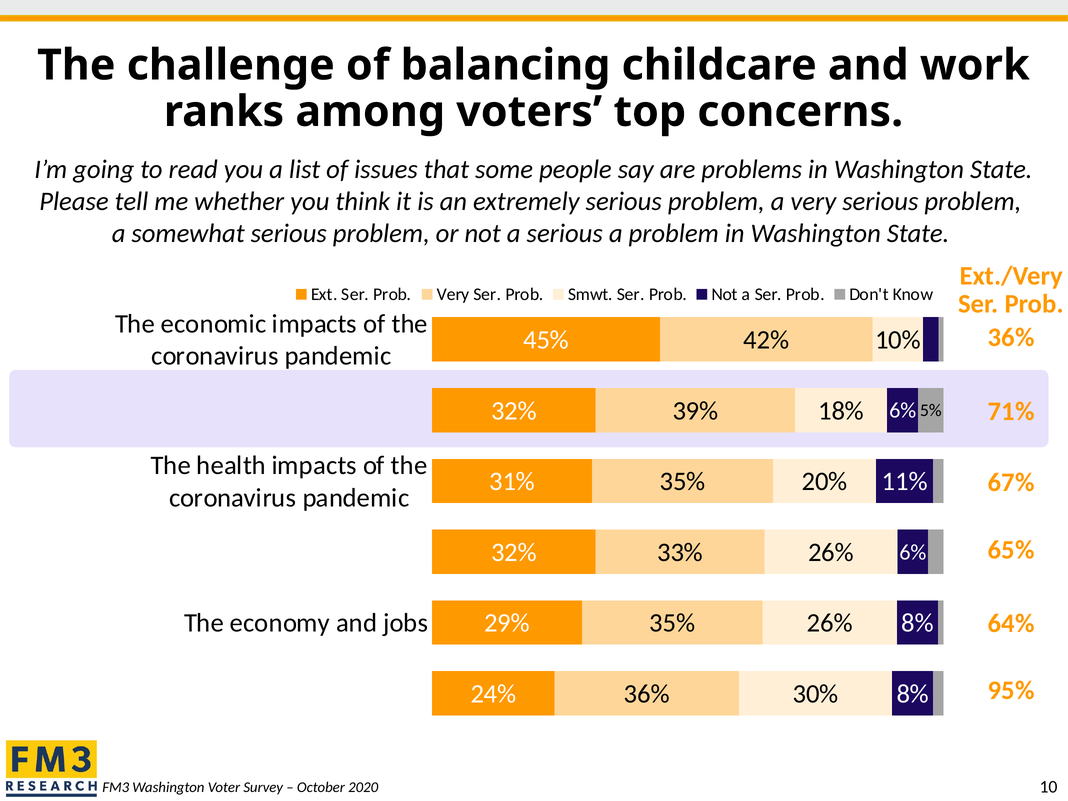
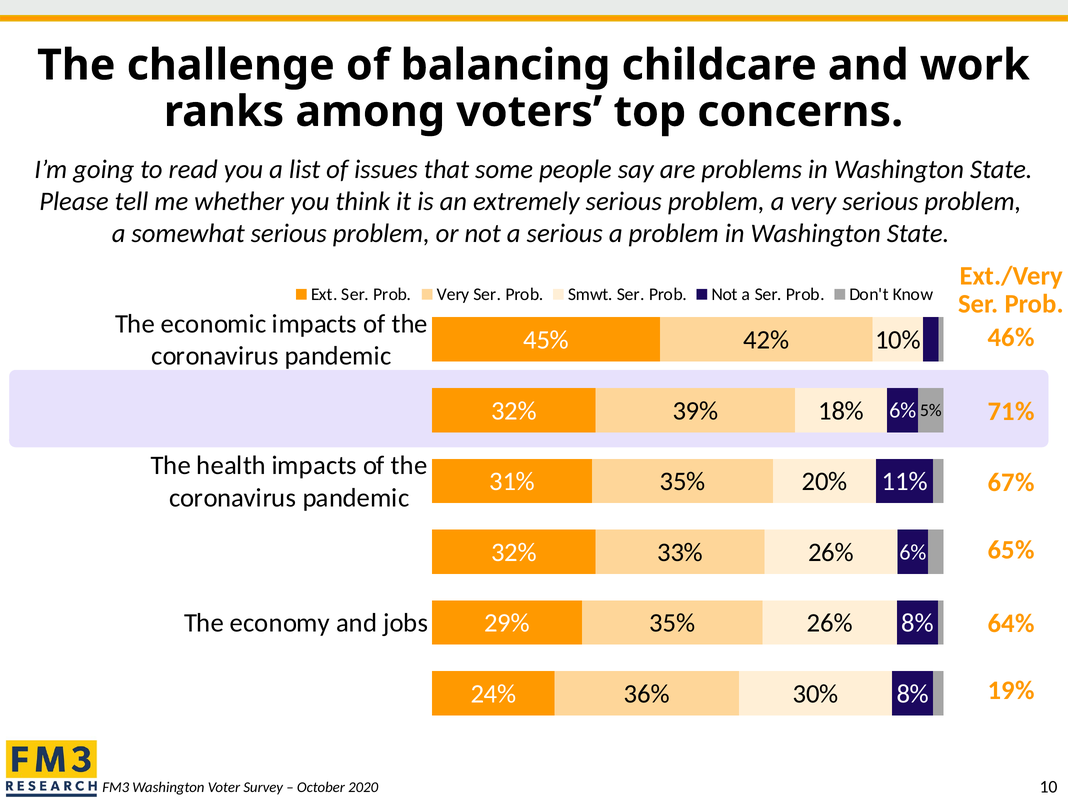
36%: 36% -> 46% (1011, 337)
95%: 95% -> 19% (1011, 690)
